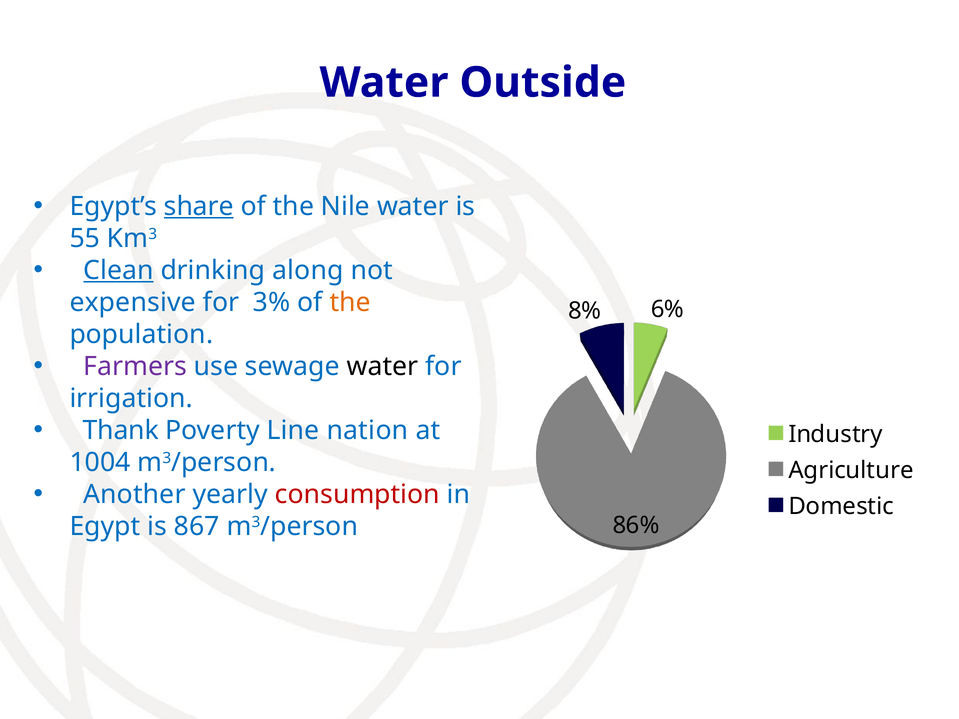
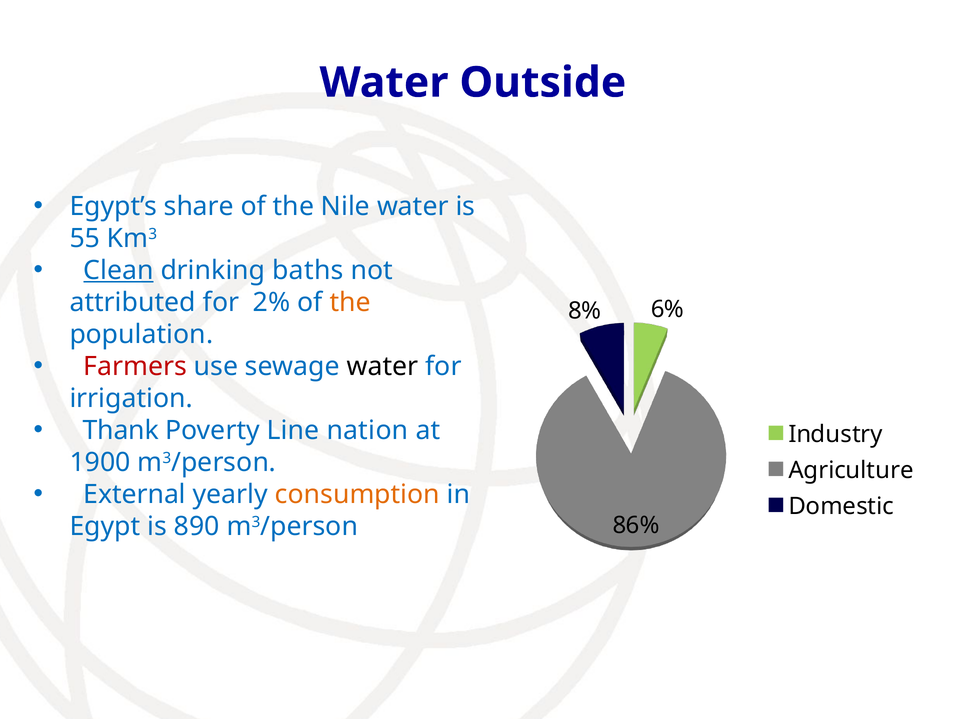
share underline: present -> none (199, 206)
along: along -> baths (308, 270)
expensive: expensive -> attributed (133, 303)
3%: 3% -> 2% (272, 303)
Farmers colour: purple -> red (135, 367)
1004: 1004 -> 1900 (100, 463)
Another: Another -> External (135, 495)
consumption colour: red -> orange (357, 495)
867: 867 -> 890 (197, 527)
